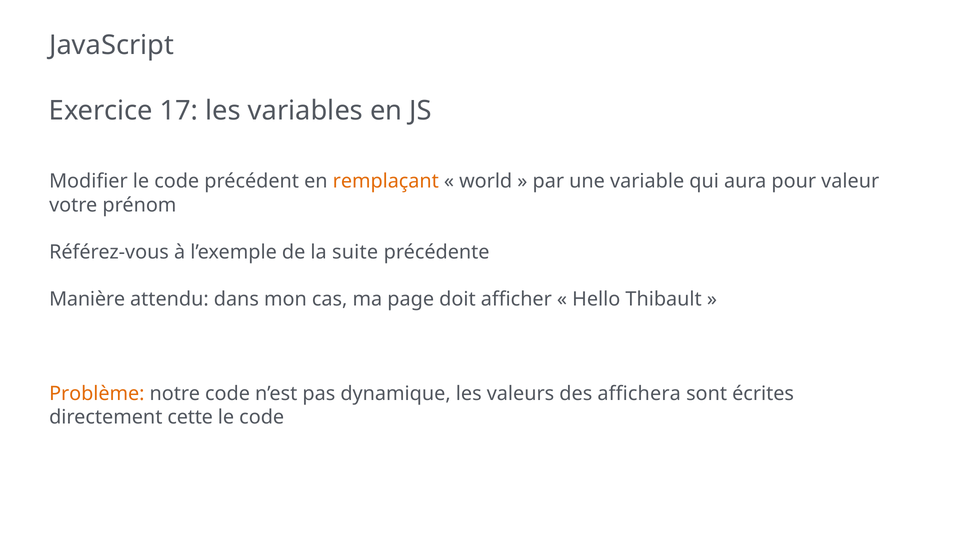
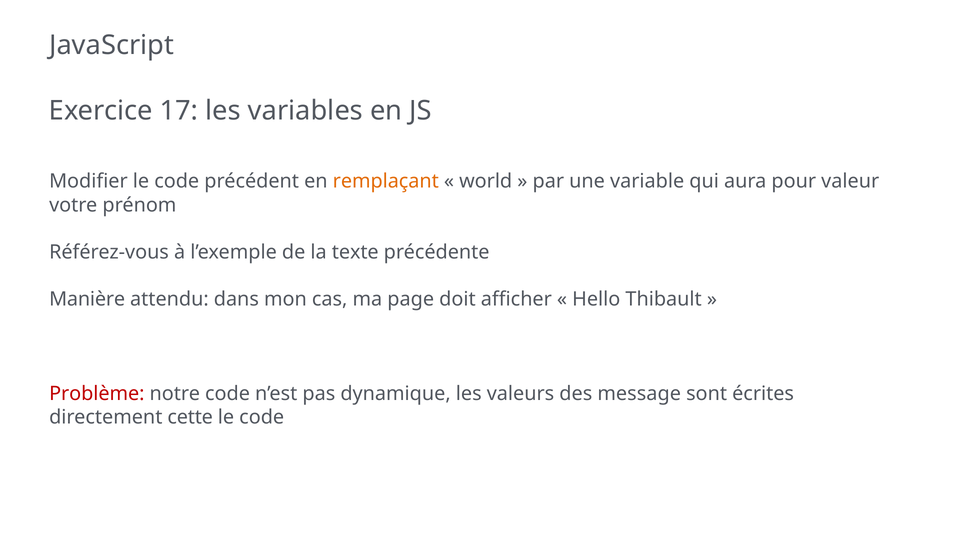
suite: suite -> texte (355, 252)
Problème colour: orange -> red (97, 394)
affichera: affichera -> message (639, 394)
